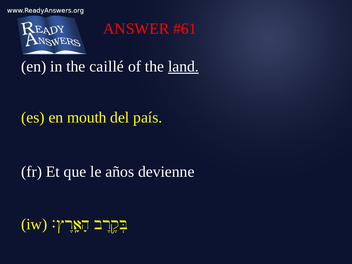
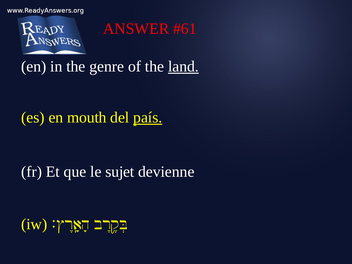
caillé: caillé -> genre (107, 66)
país underline: none -> present (148, 117)
años: años -> sujet (120, 172)
